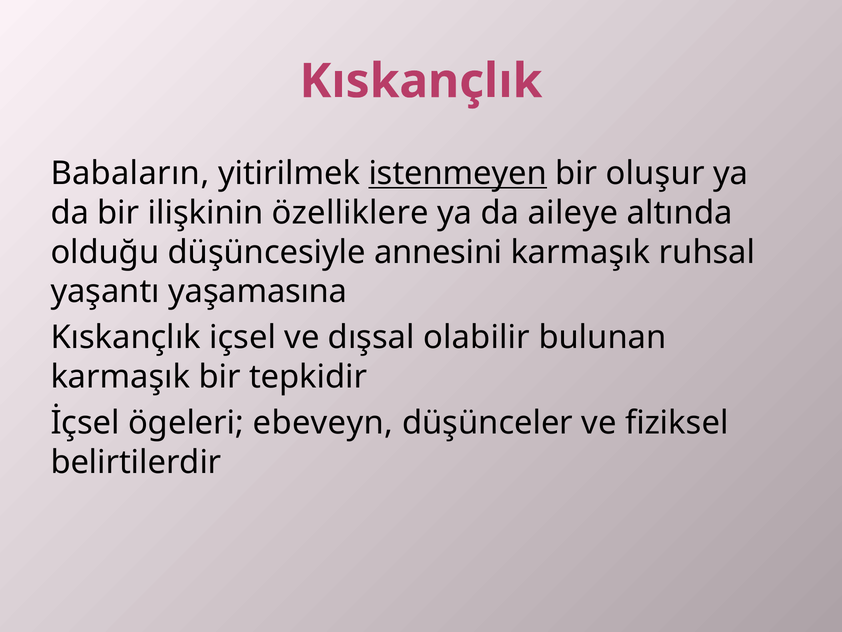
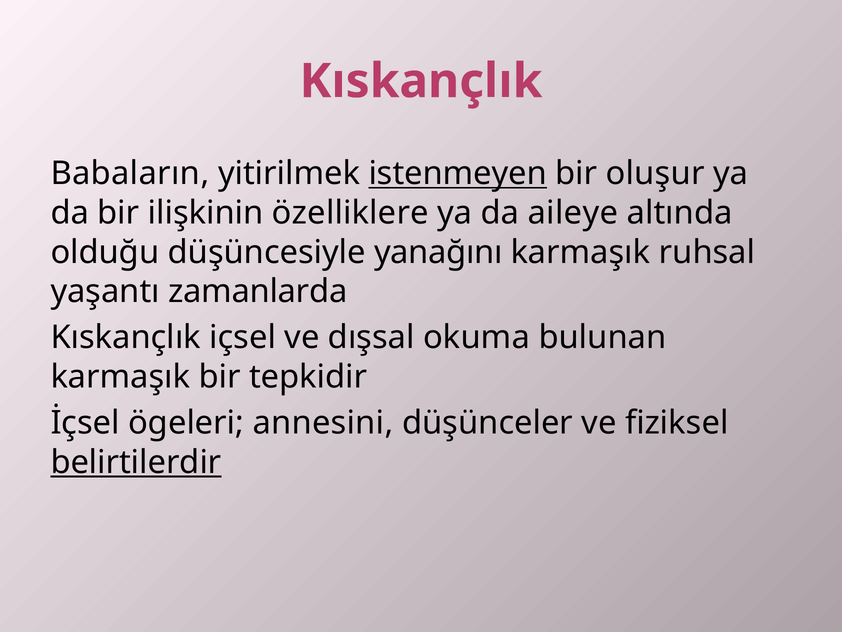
annesini: annesini -> yanağını (438, 252)
yaşamasına: yaşamasına -> zamanlarda (258, 291)
olabilir: olabilir -> okuma (477, 337)
ebeveyn: ebeveyn -> annesini (323, 423)
belirtilerdir underline: none -> present (136, 462)
